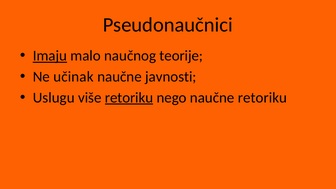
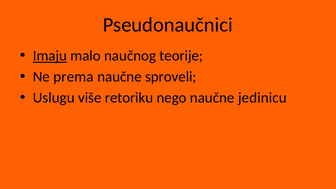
učinak: učinak -> prema (74, 77)
javnosti: javnosti -> sproveli (171, 77)
retoriku underline: present -> none (129, 98)
naučne retoriku: retoriku -> jedinicu (262, 98)
